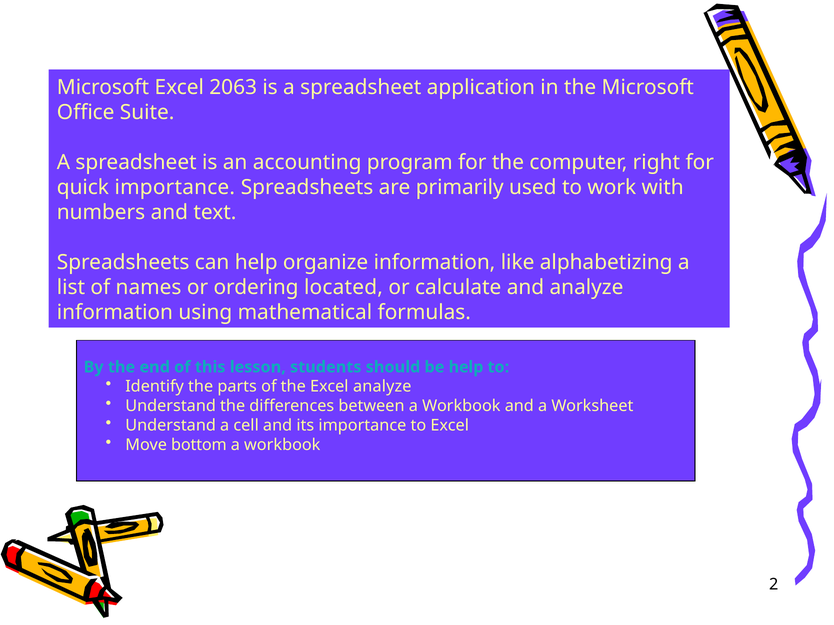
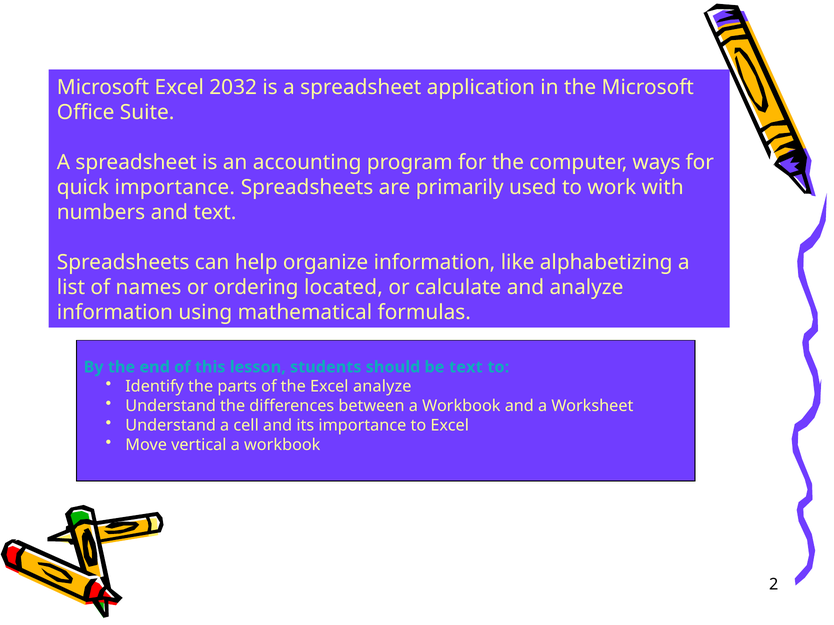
2063: 2063 -> 2032 (233, 88)
right: right -> ways (657, 163)
be help: help -> text (466, 367)
bottom: bottom -> vertical (199, 445)
